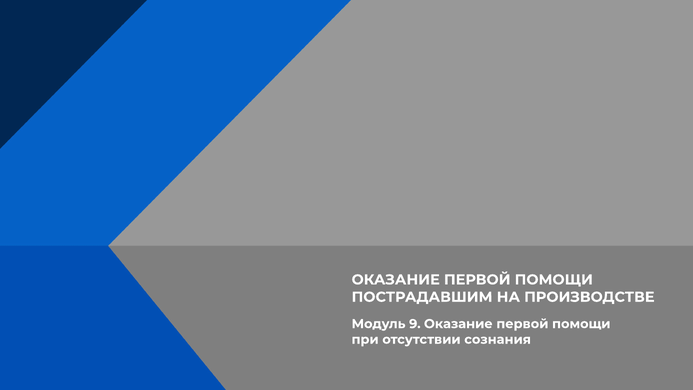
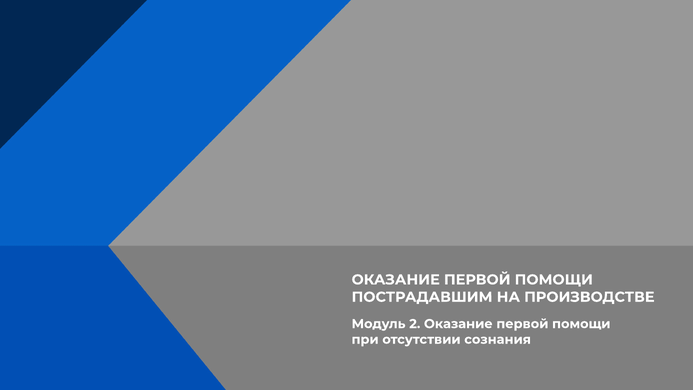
9: 9 -> 2 (415, 324)
